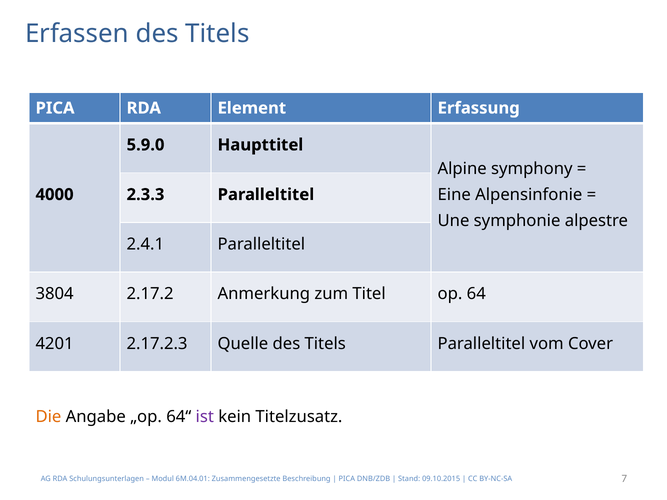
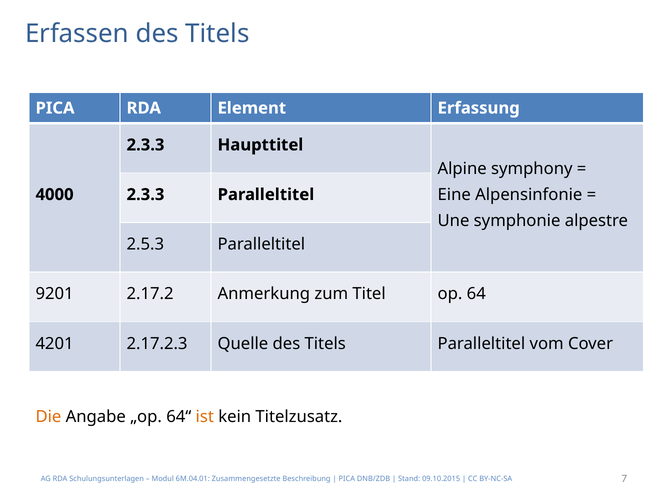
5.9.0: 5.9.0 -> 2.3.3 (146, 145)
2.4.1: 2.4.1 -> 2.5.3 (145, 244)
3804: 3804 -> 9201 (55, 294)
ist colour: purple -> orange (205, 417)
